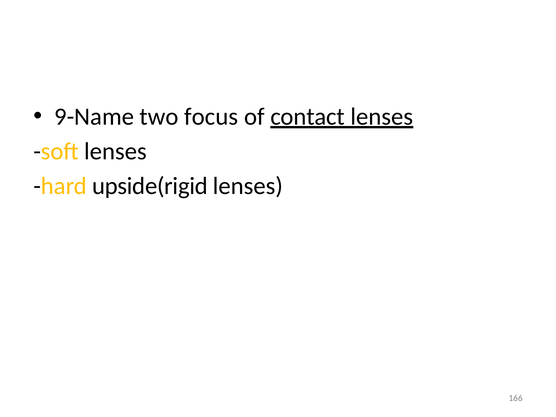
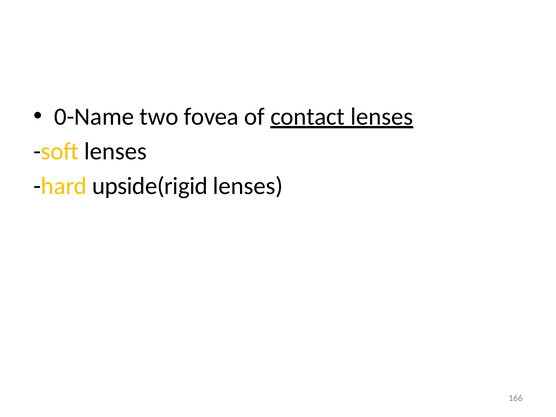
9-Name: 9-Name -> 0-Name (94, 117)
focus: focus -> fovea (211, 117)
